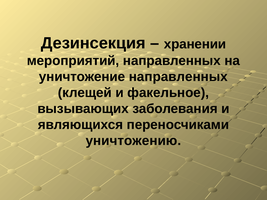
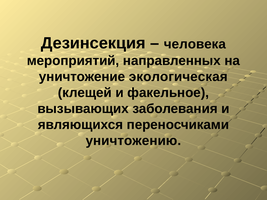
хранении: хранении -> человека (195, 44)
уничтожение направленных: направленных -> экологическая (178, 77)
